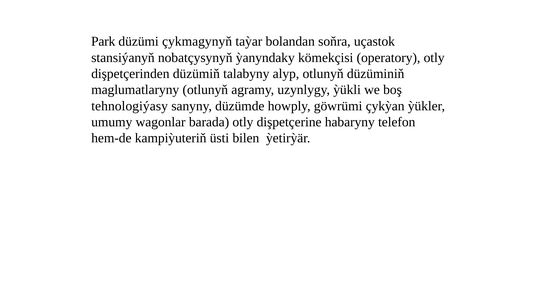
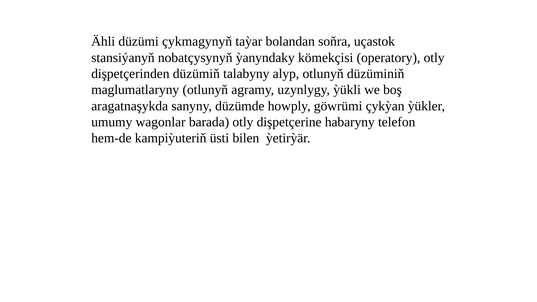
Park: Park -> Ähli (103, 42)
tehnologiýasy: tehnologiýasy -> aragatnaşykda (130, 106)
